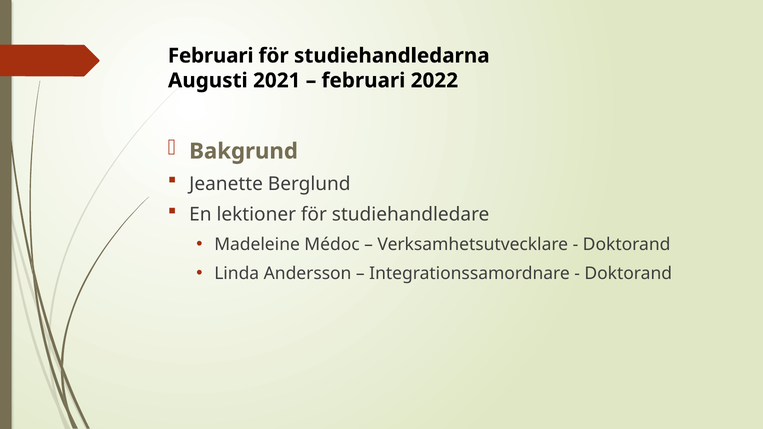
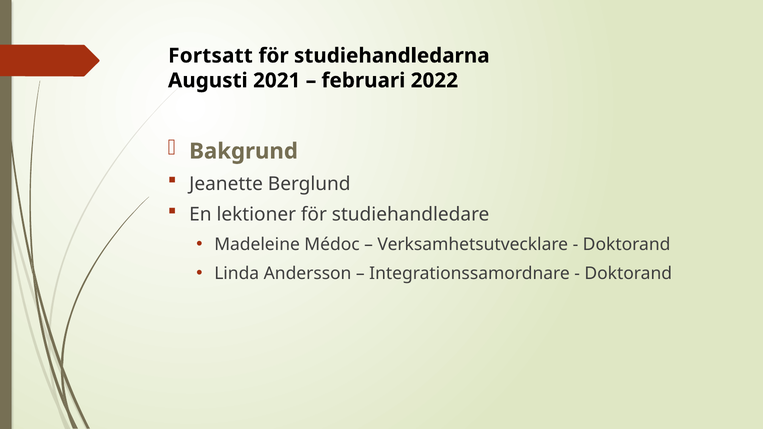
Februari: Februari -> Fortsatt (210, 56)
